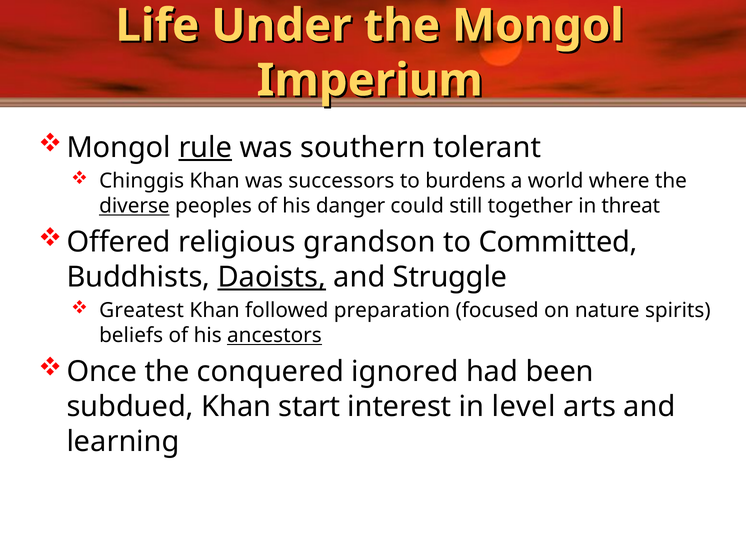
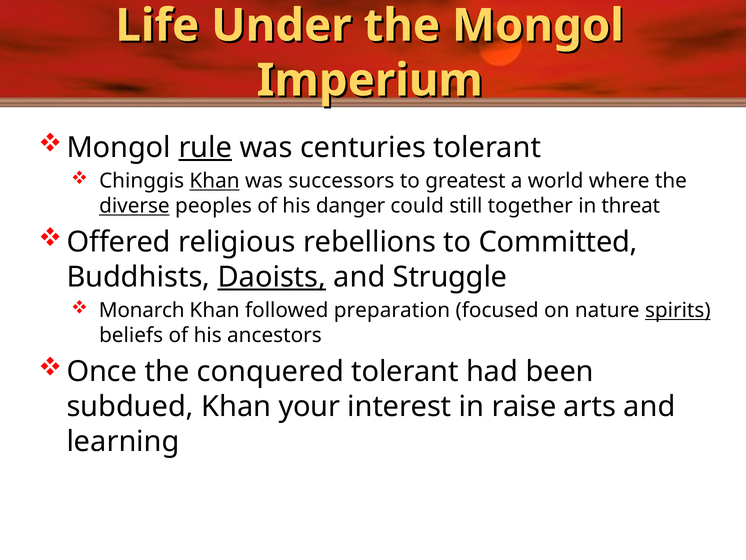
southern: southern -> centuries (363, 147)
Khan underline: none -> present (215, 181)
burdens: burdens -> greatest (465, 181)
grandson: grandson -> rebellions (370, 242)
Greatest: Greatest -> Monarch (142, 310)
spirits underline: none -> present (678, 310)
ancestors underline: present -> none (274, 335)
conquered ignored: ignored -> tolerant (405, 371)
start: start -> your (309, 406)
level: level -> raise (524, 406)
